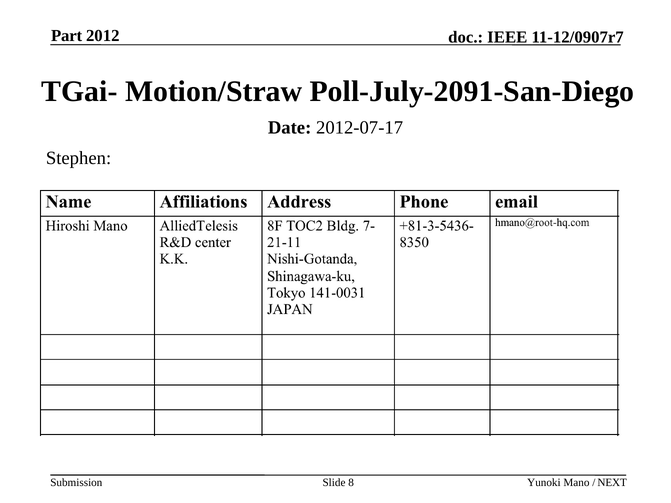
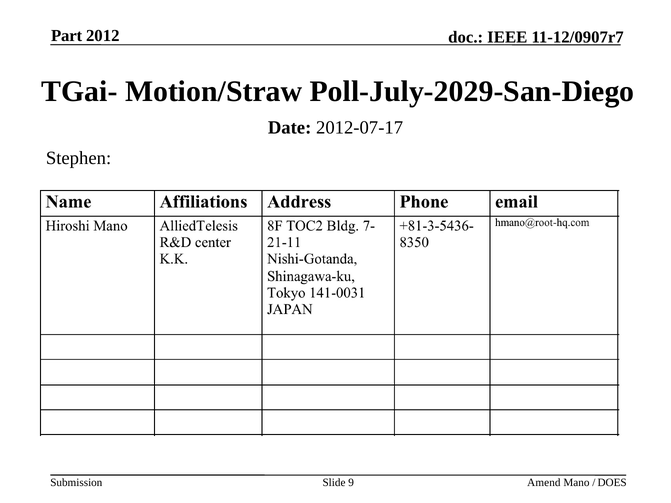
Poll-July-2091-San-Diego: Poll-July-2091-San-Diego -> Poll-July-2029-San-Diego (472, 92)
8: 8 -> 9 (351, 483)
Yunoki: Yunoki -> Amend (544, 483)
NEXT: NEXT -> DOES (612, 483)
